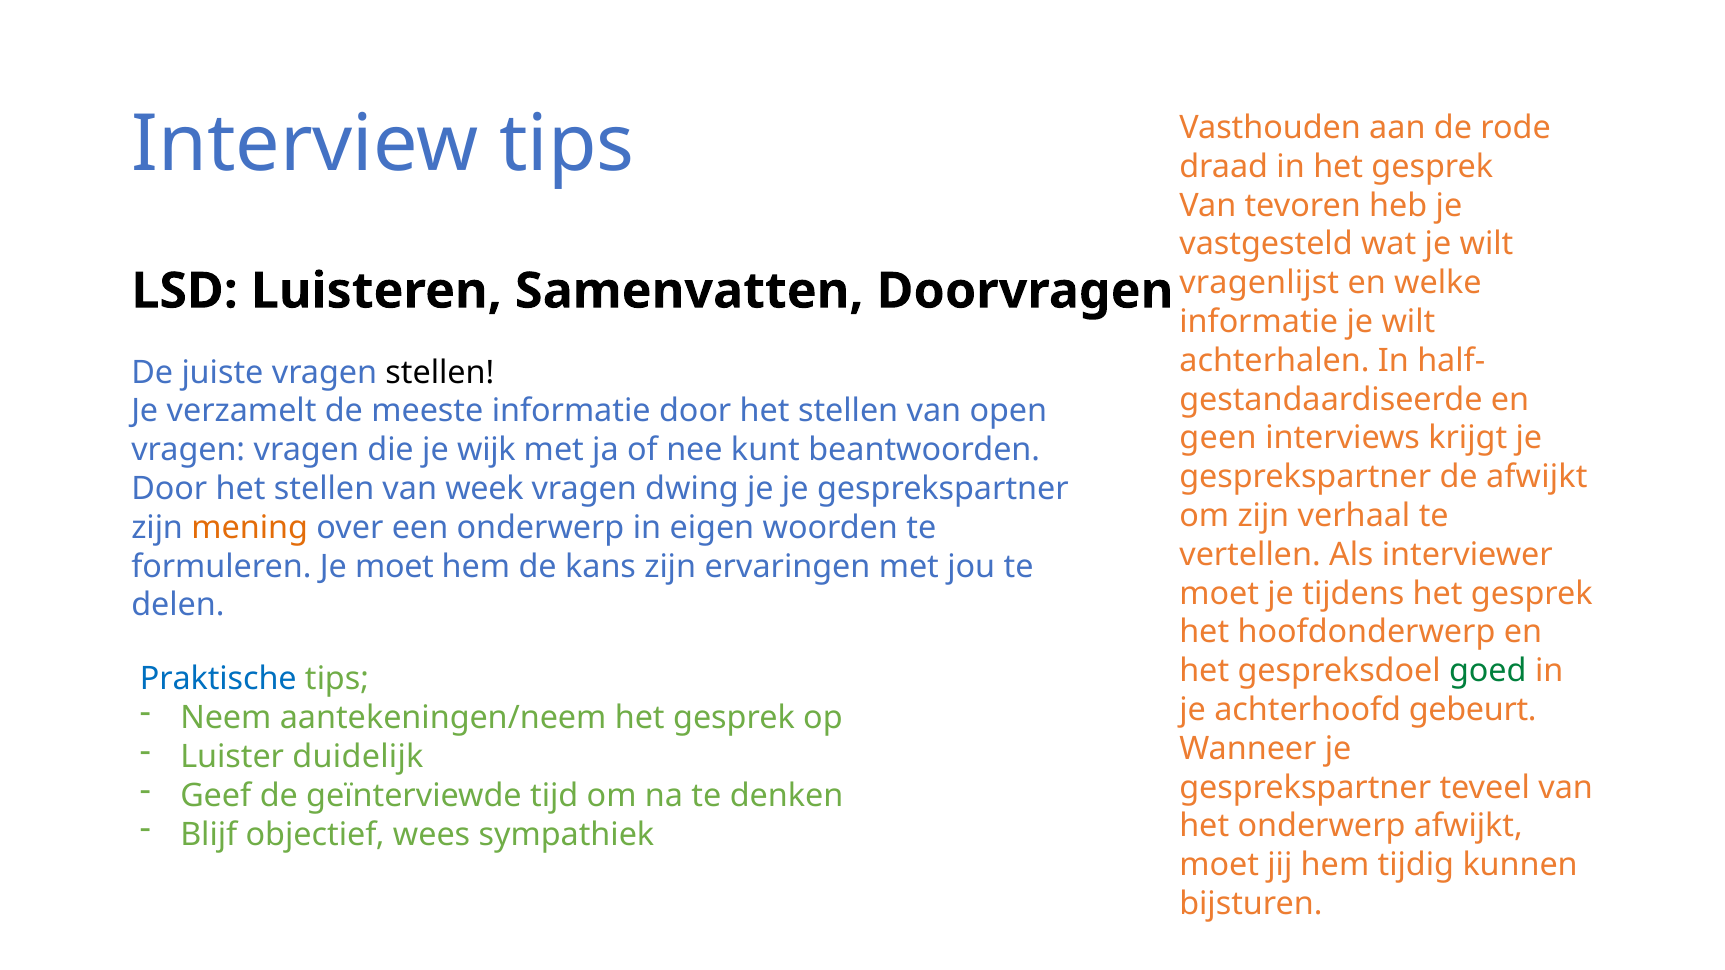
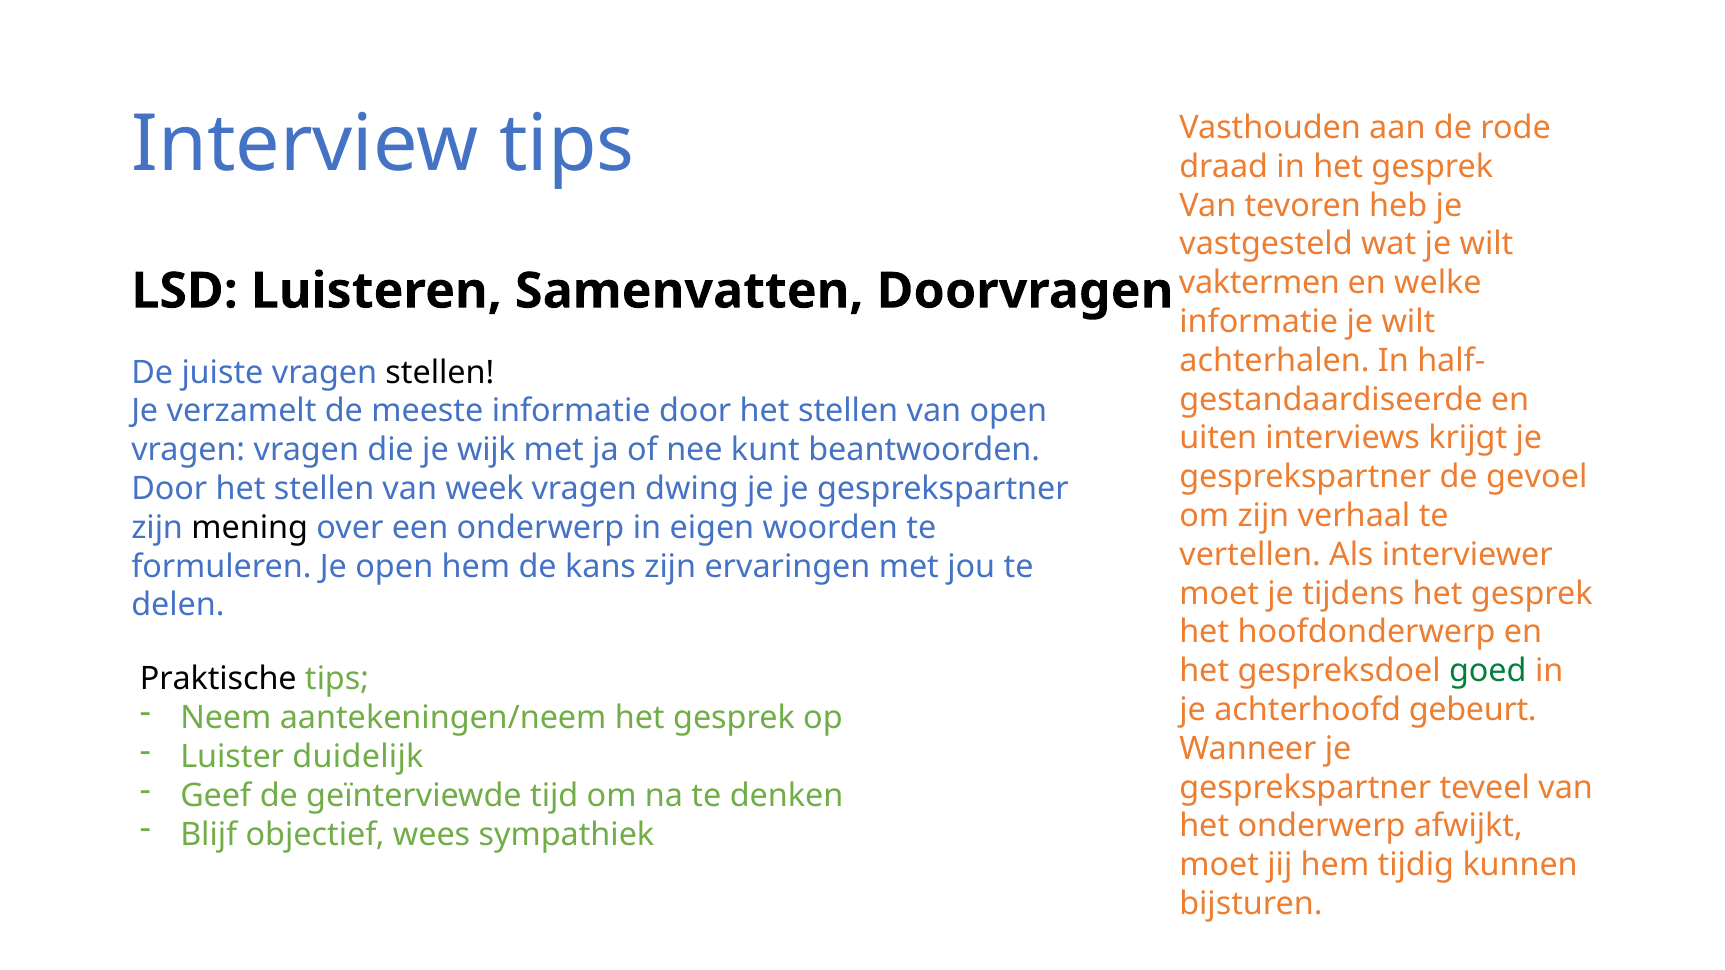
vragenlijst: vragenlijst -> vaktermen (1259, 283)
geen: geen -> uiten (1218, 438)
de afwijkt: afwijkt -> gevoel (1537, 477)
mening colour: orange -> black (250, 528)
Je moet: moet -> open (394, 567)
Praktische colour: blue -> black (218, 680)
